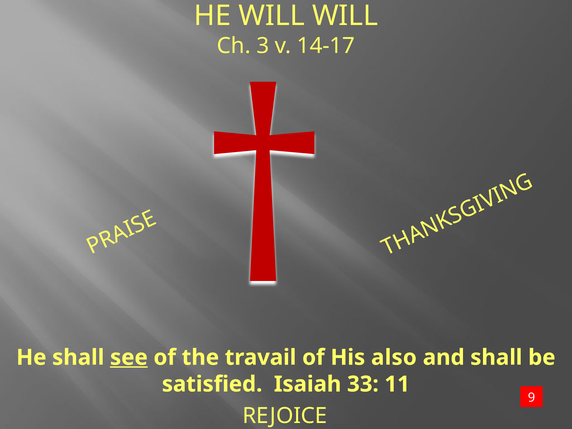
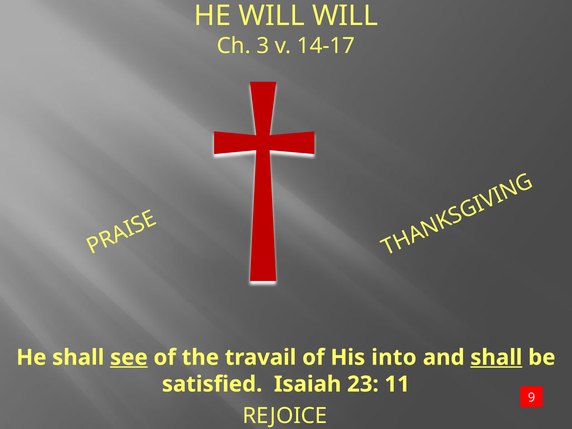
also: also -> into (394, 357)
shall underline: none -> present (496, 357)
33: 33 -> 23 (363, 384)
